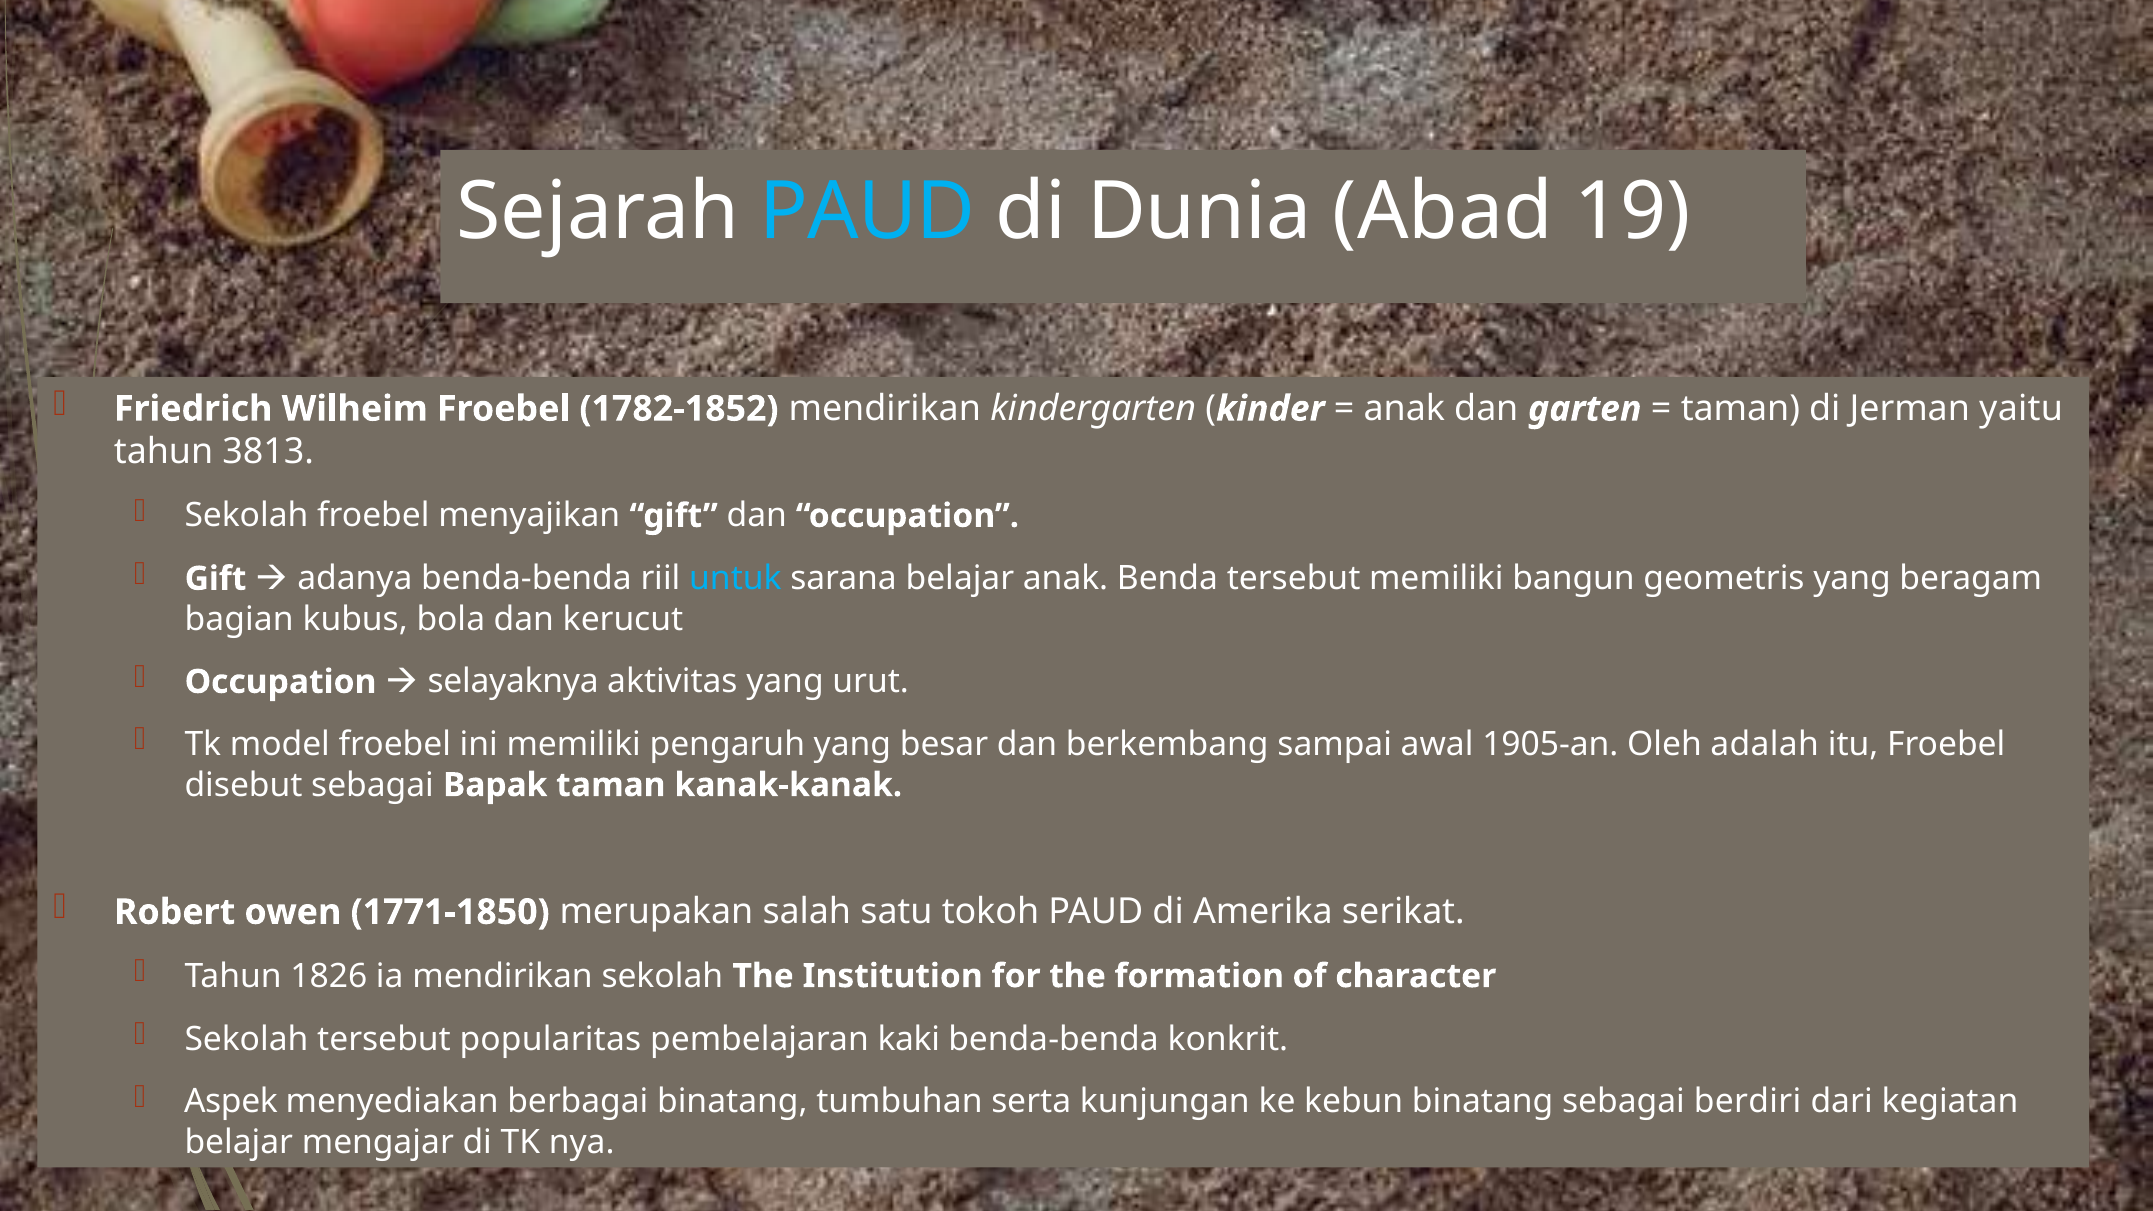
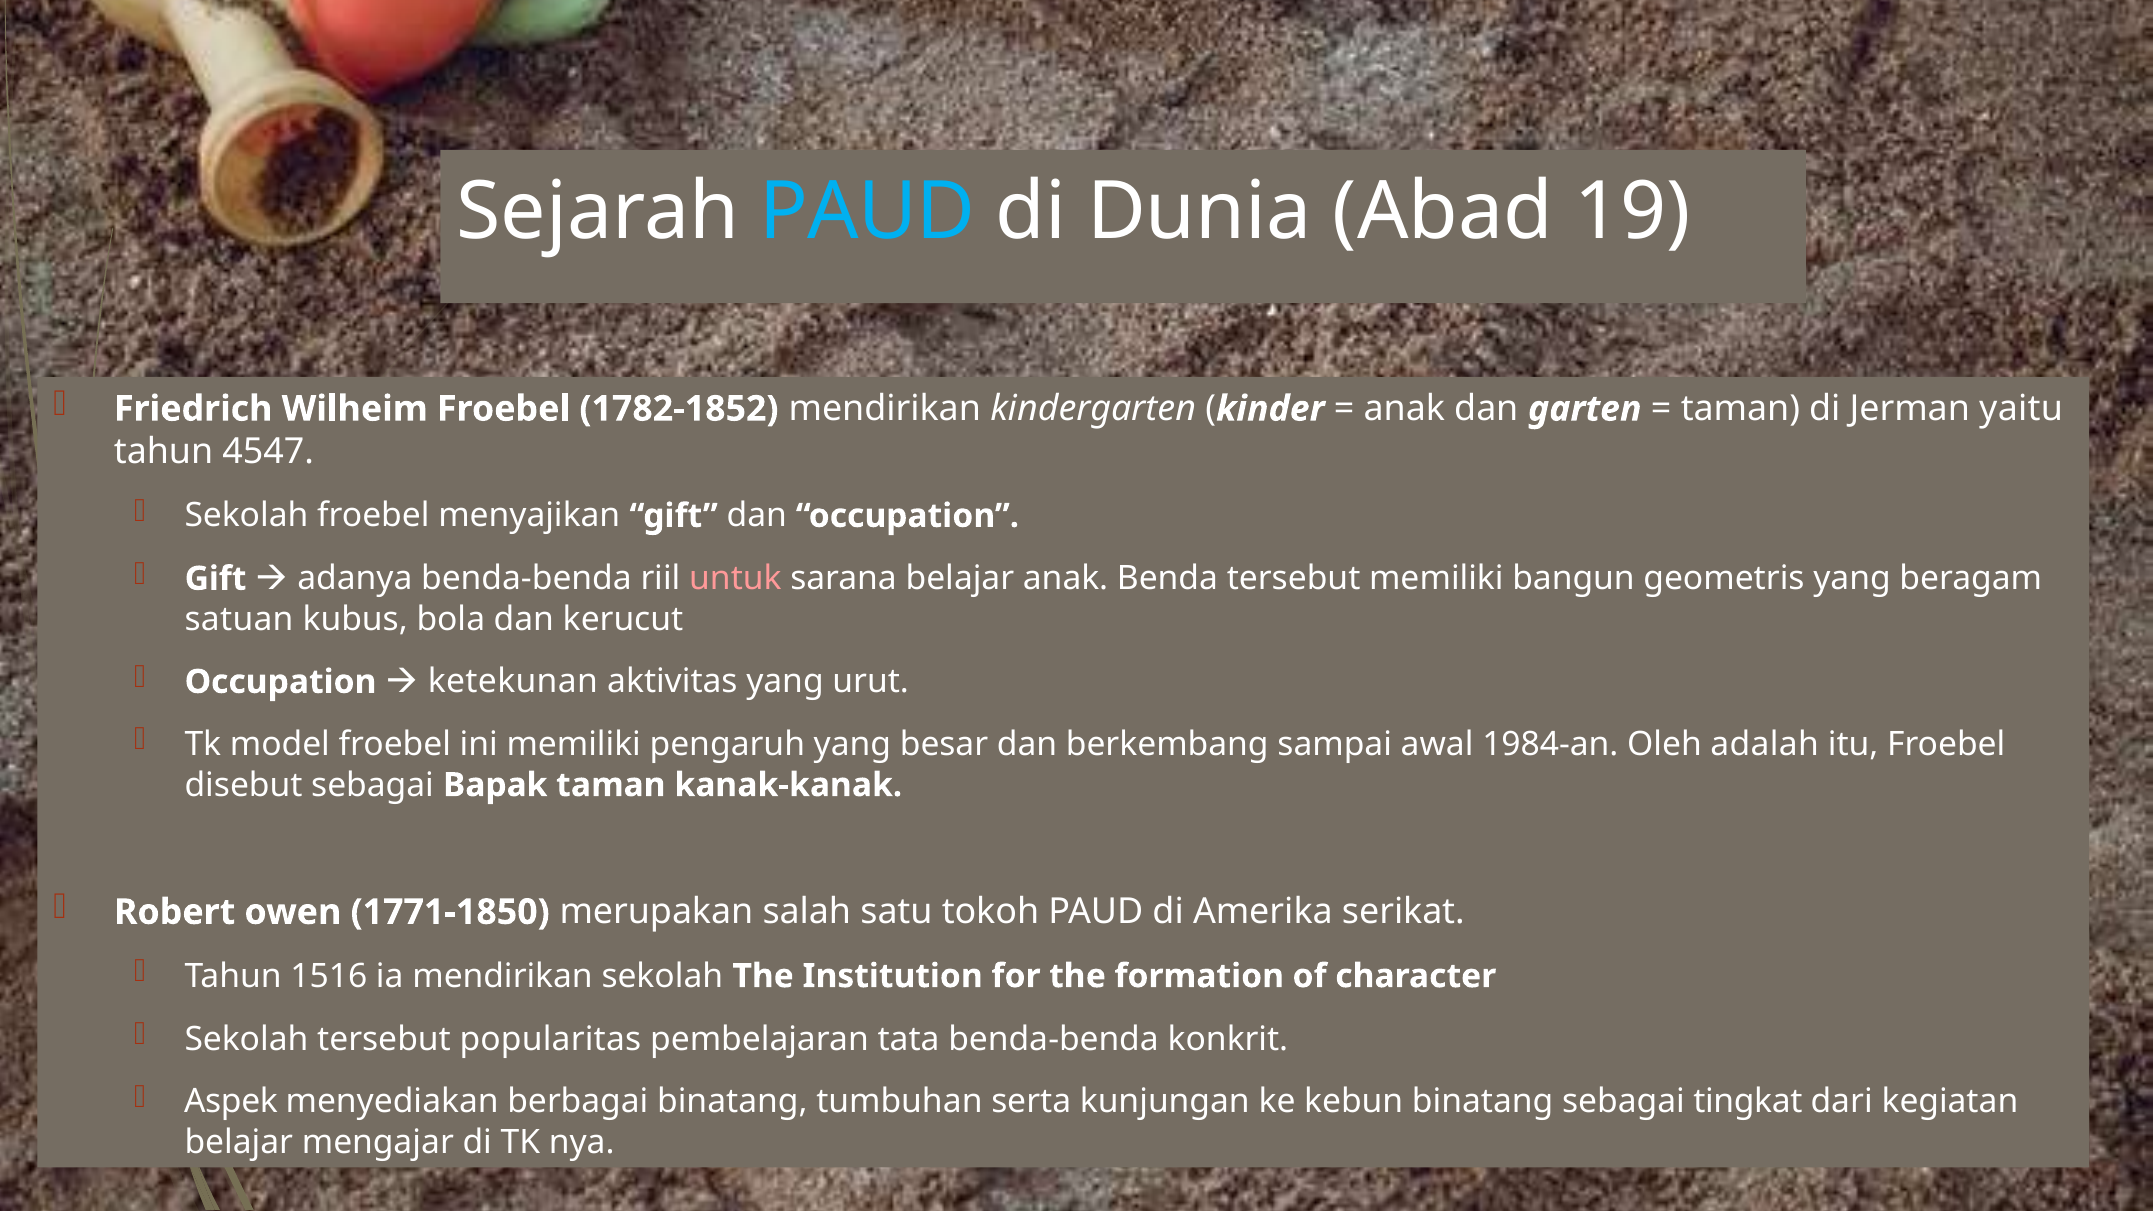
3813: 3813 -> 4547 (268, 452)
untuk colour: light blue -> pink (735, 579)
bagian: bagian -> satuan (239, 619)
selayaknya: selayaknya -> ketekunan (513, 682)
1905-an: 1905-an -> 1984-an (1550, 745)
1826: 1826 -> 1516 (329, 976)
kaki: kaki -> tata (909, 1039)
berdiri: berdiri -> tingkat (1748, 1102)
